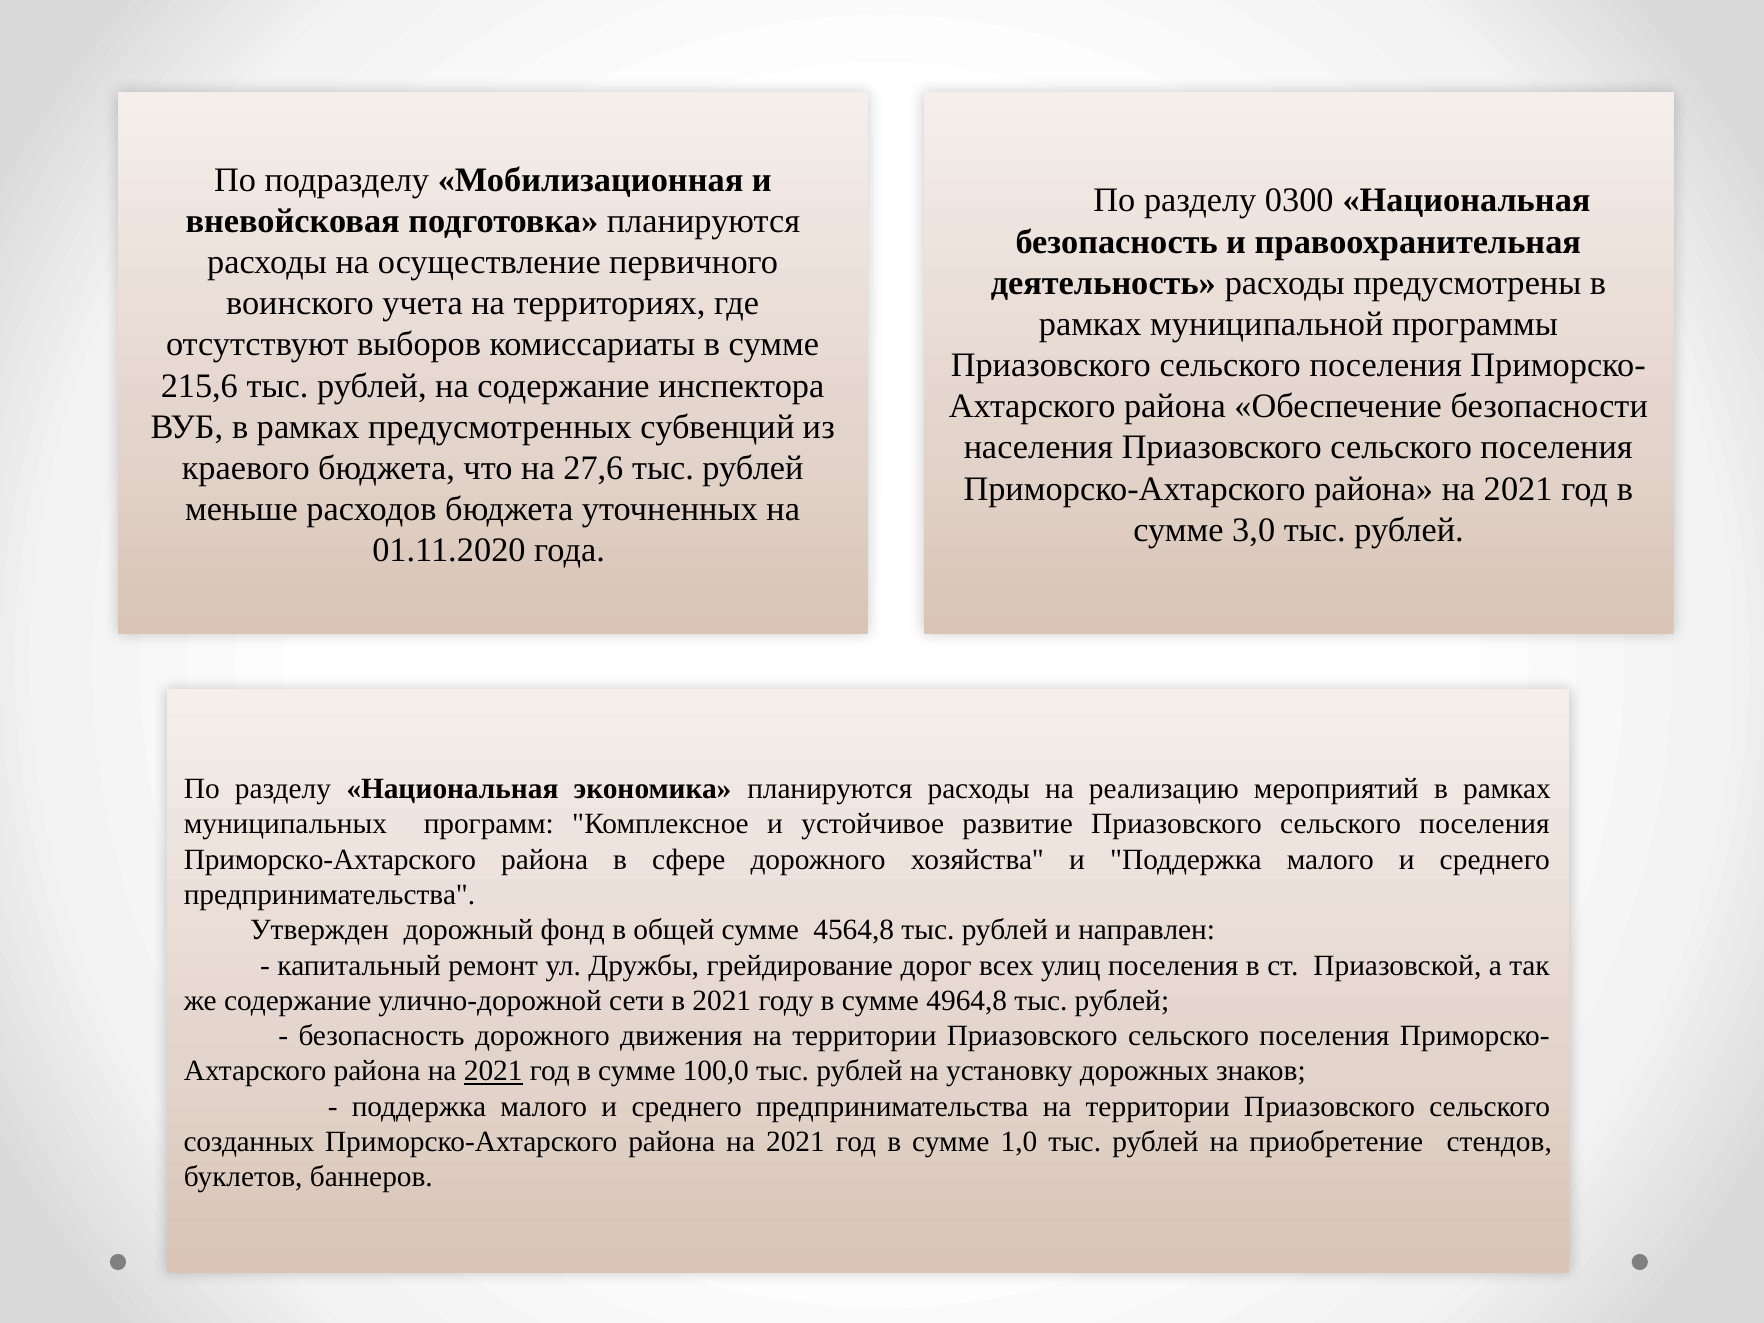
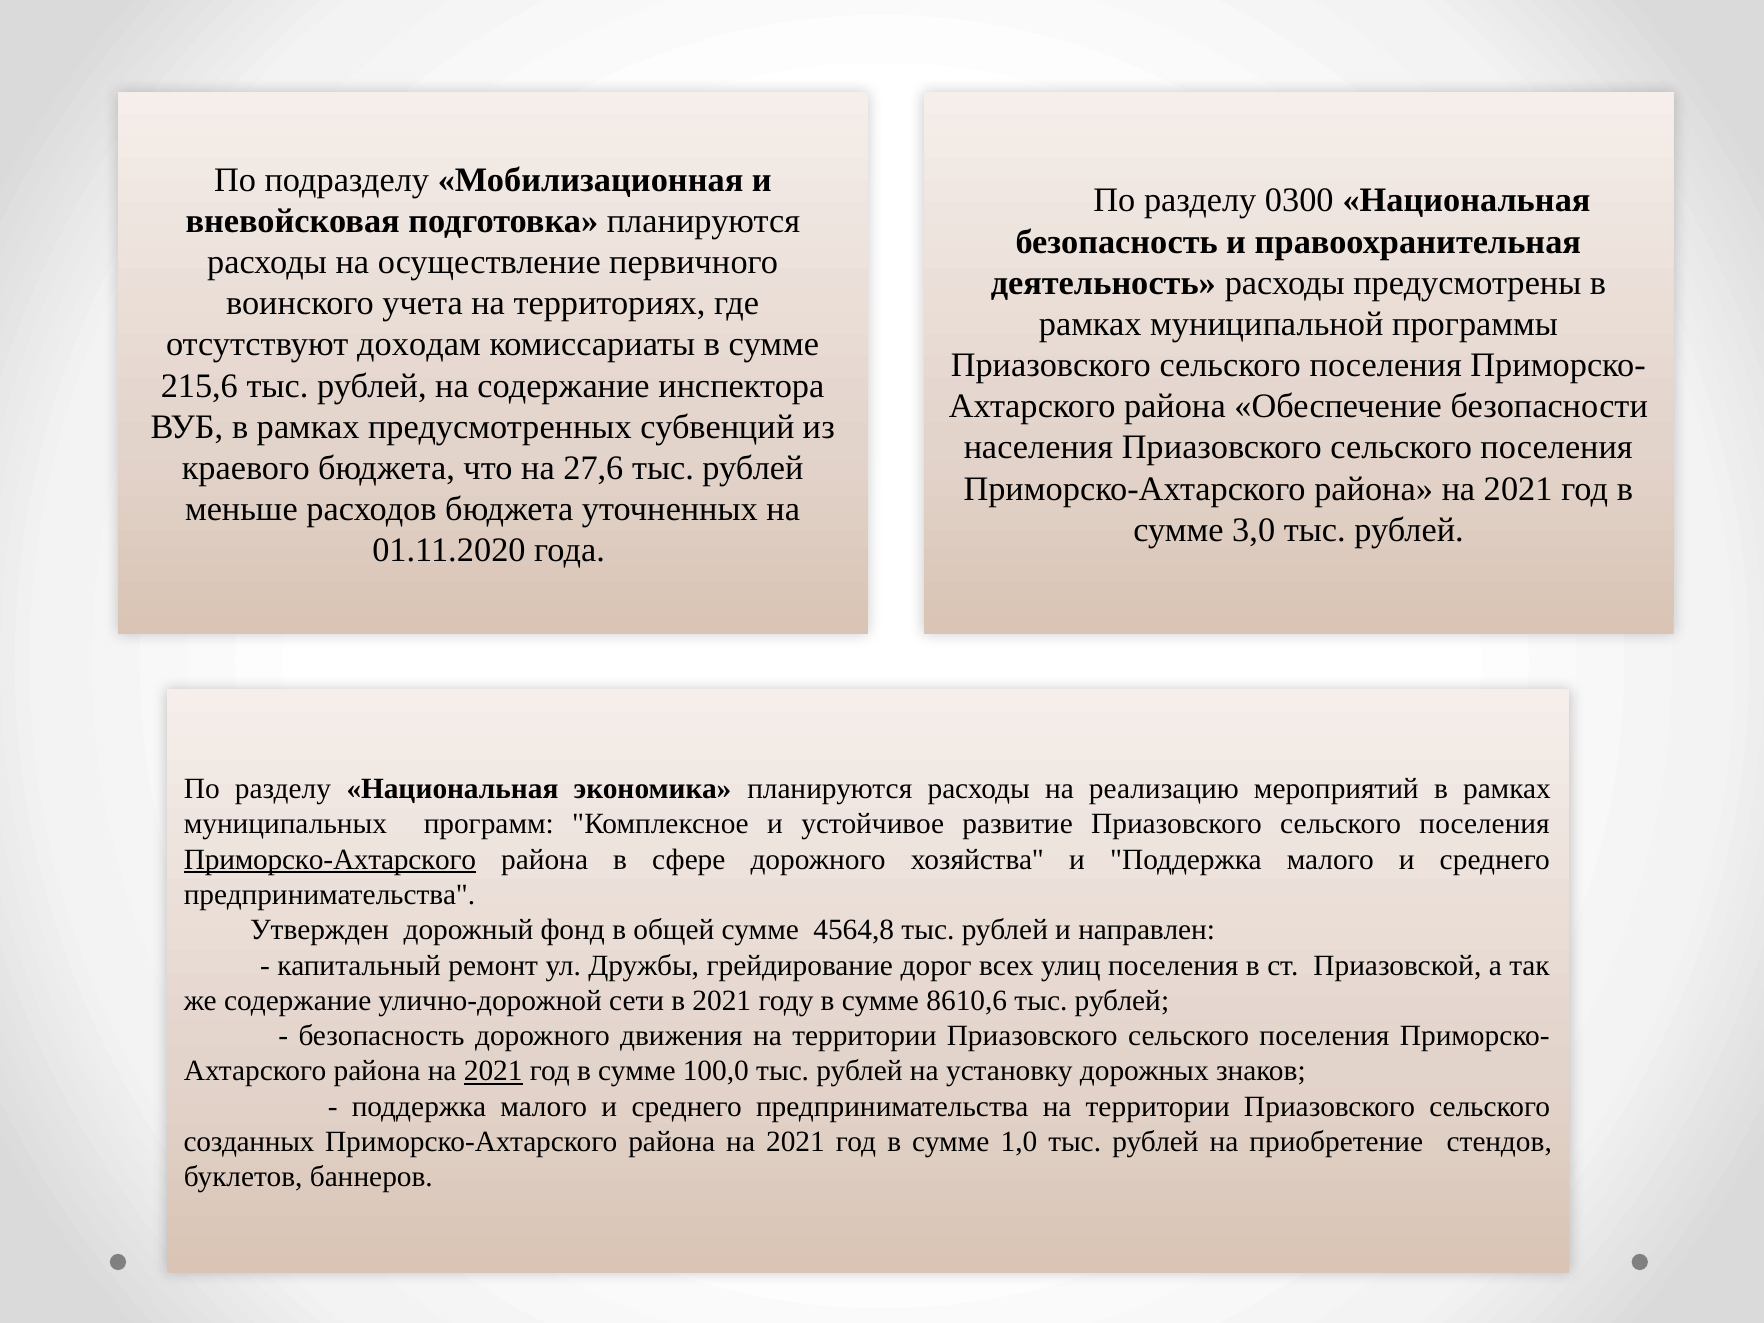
выборов: выборов -> доходам (419, 345)
Приморско-Ахтарского underline: none -> present (330, 860)
4964,8: 4964,8 -> 8610,6 (967, 1001)
